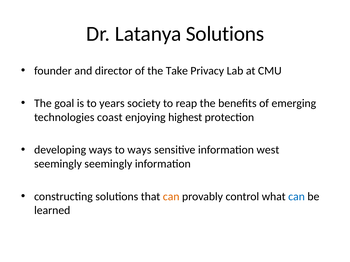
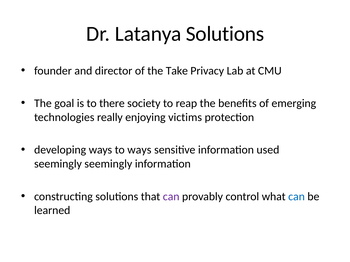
years: years -> there (112, 103)
coast: coast -> really (110, 117)
highest: highest -> victims (185, 117)
west: west -> used (268, 150)
can colour: orange -> purple (171, 197)
